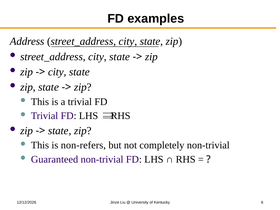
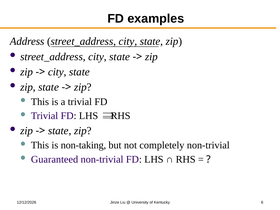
non-refers: non-refers -> non-taking (83, 145)
